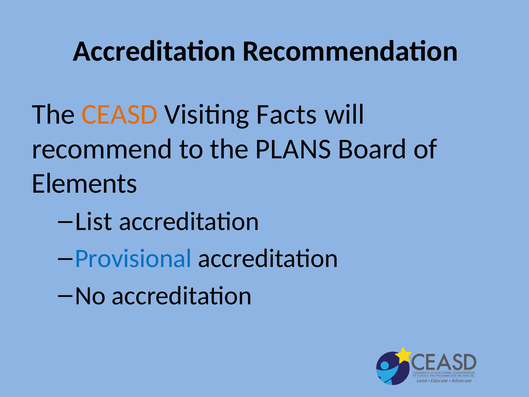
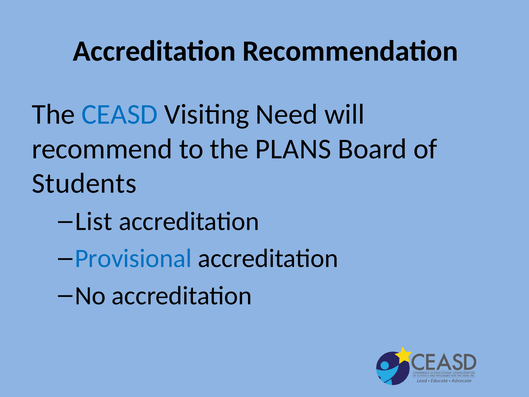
CEASD colour: orange -> blue (120, 114)
Facts: Facts -> Need (287, 114)
Elements: Elements -> Students (84, 183)
